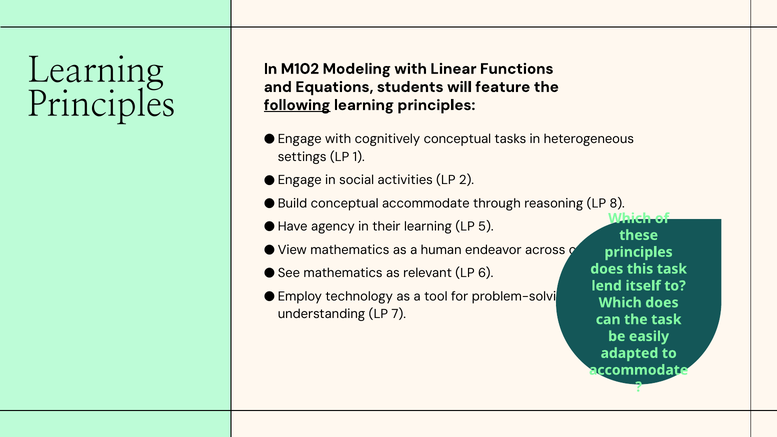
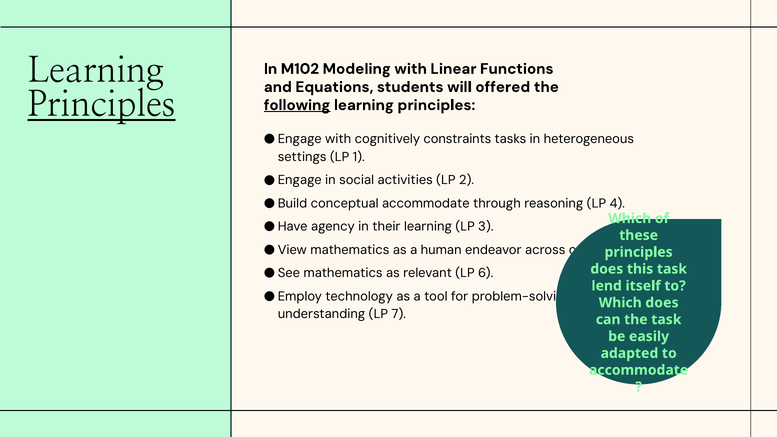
feature: feature -> offered (503, 87)
Principles underline: none -> present (102, 105)
cognitively conceptual: conceptual -> constraints (457, 139)
8: 8 -> 4 (617, 203)
learning LP 5: 5 -> 3 (486, 227)
